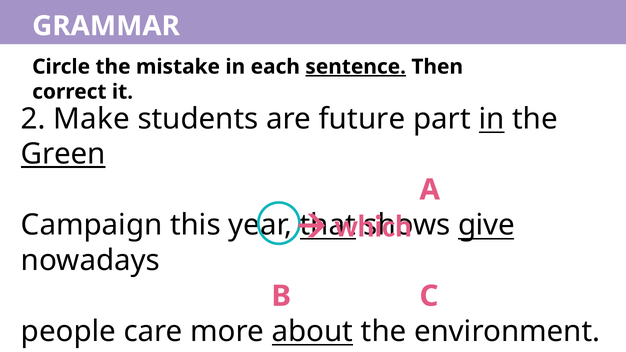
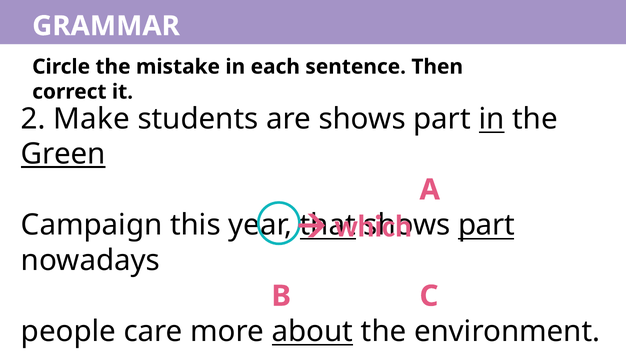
sentence underline: present -> none (356, 67)
are future: future -> shows (362, 119)
give: give -> part (486, 225)
